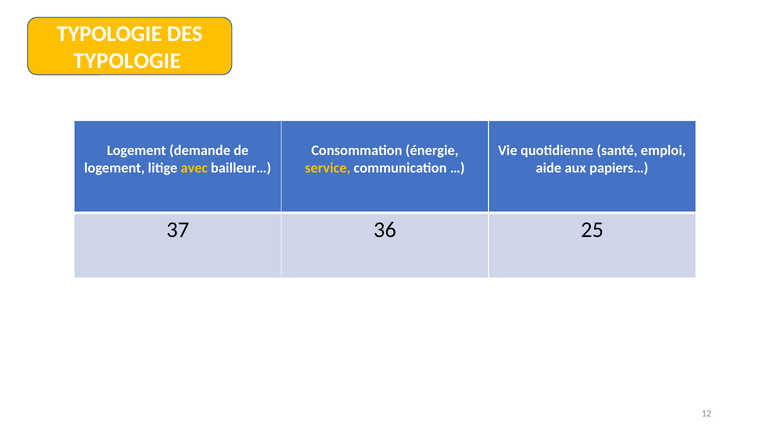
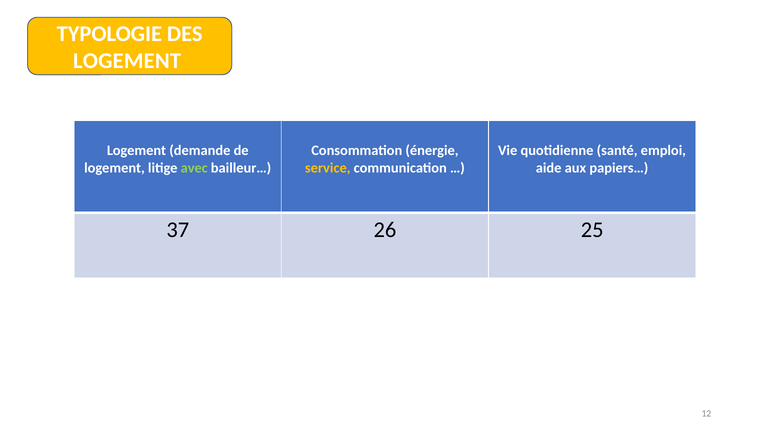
TYPOLOGIE: TYPOLOGIE -> LOGEMENT (127, 61)
avec colour: yellow -> light green (194, 168)
36: 36 -> 26 (385, 230)
